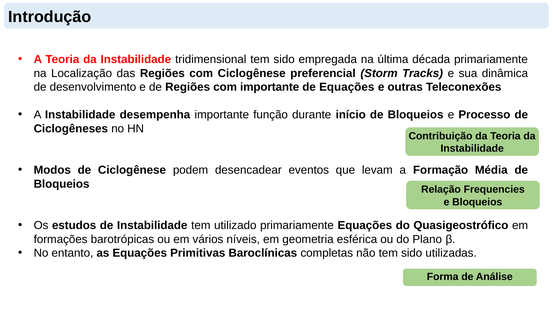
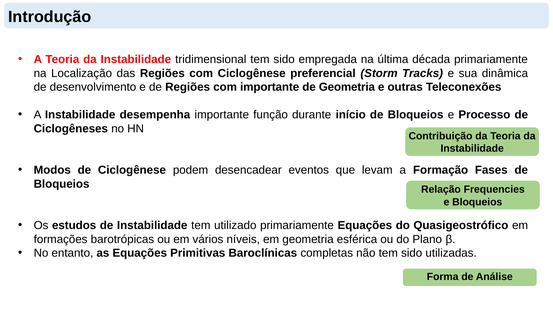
de Equações: Equações -> Geometria (347, 87)
Média: Média -> Fases (491, 170)
